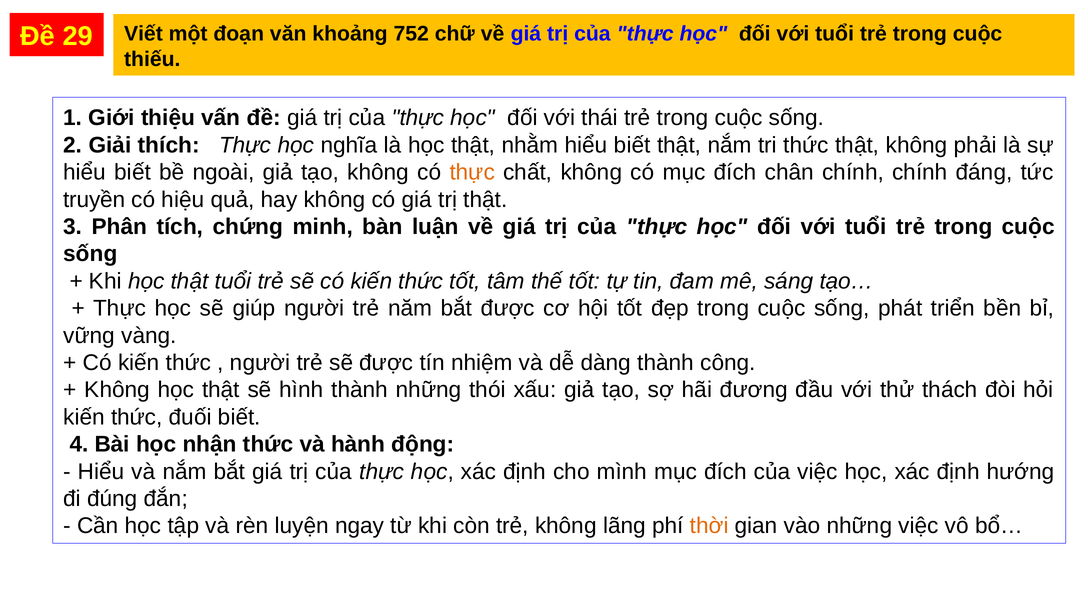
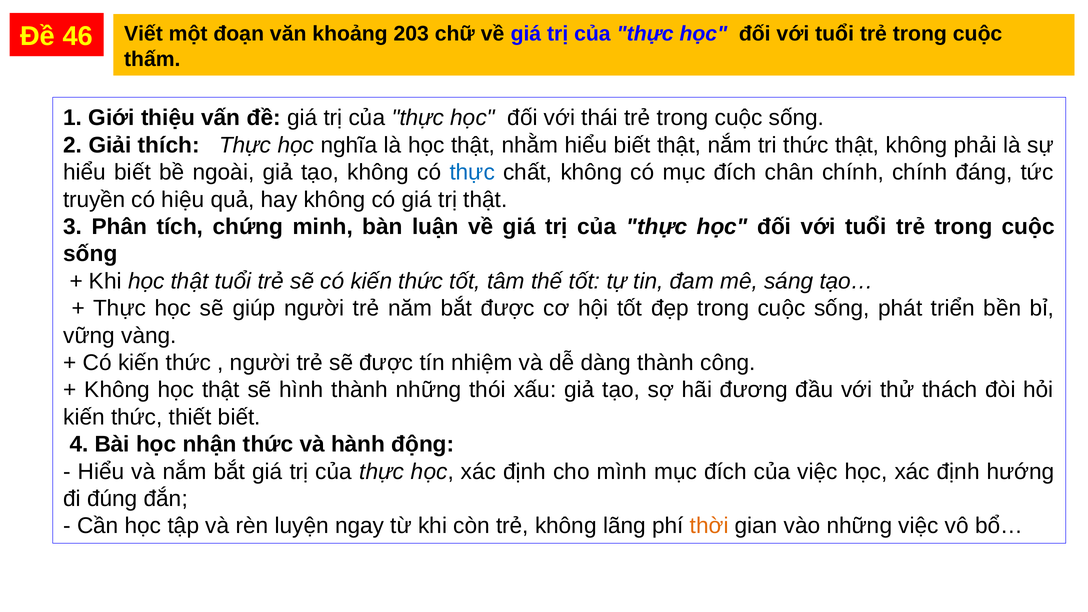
752: 752 -> 203 (411, 34)
29: 29 -> 46 (78, 37)
thiếu: thiếu -> thấm (152, 59)
thực colour: orange -> blue (472, 172)
đuối: đuối -> thiết (190, 417)
